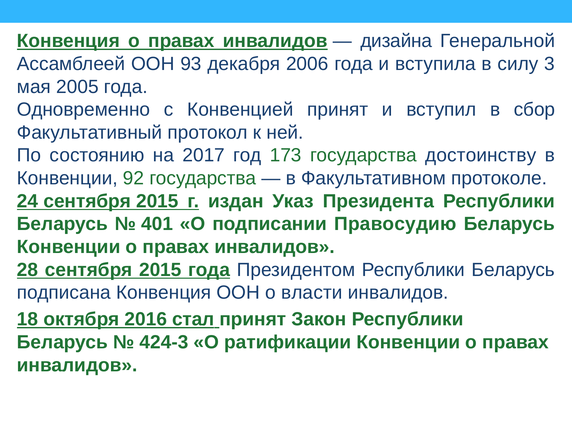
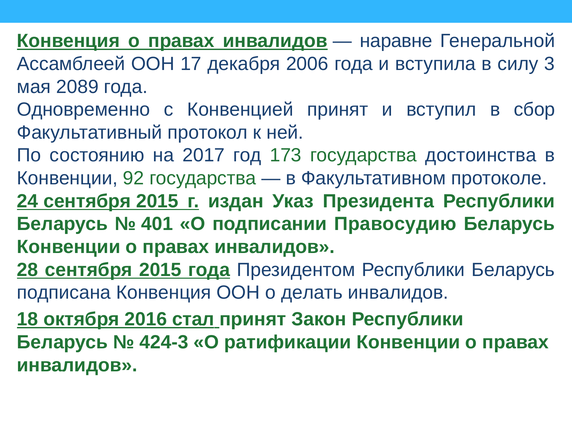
дизайна: дизайна -> наравне (396, 41)
93: 93 -> 17 (191, 64)
2005: 2005 -> 2089 (77, 87)
достоинству: достоинству -> достоинства (481, 155)
власти: власти -> делать (312, 293)
